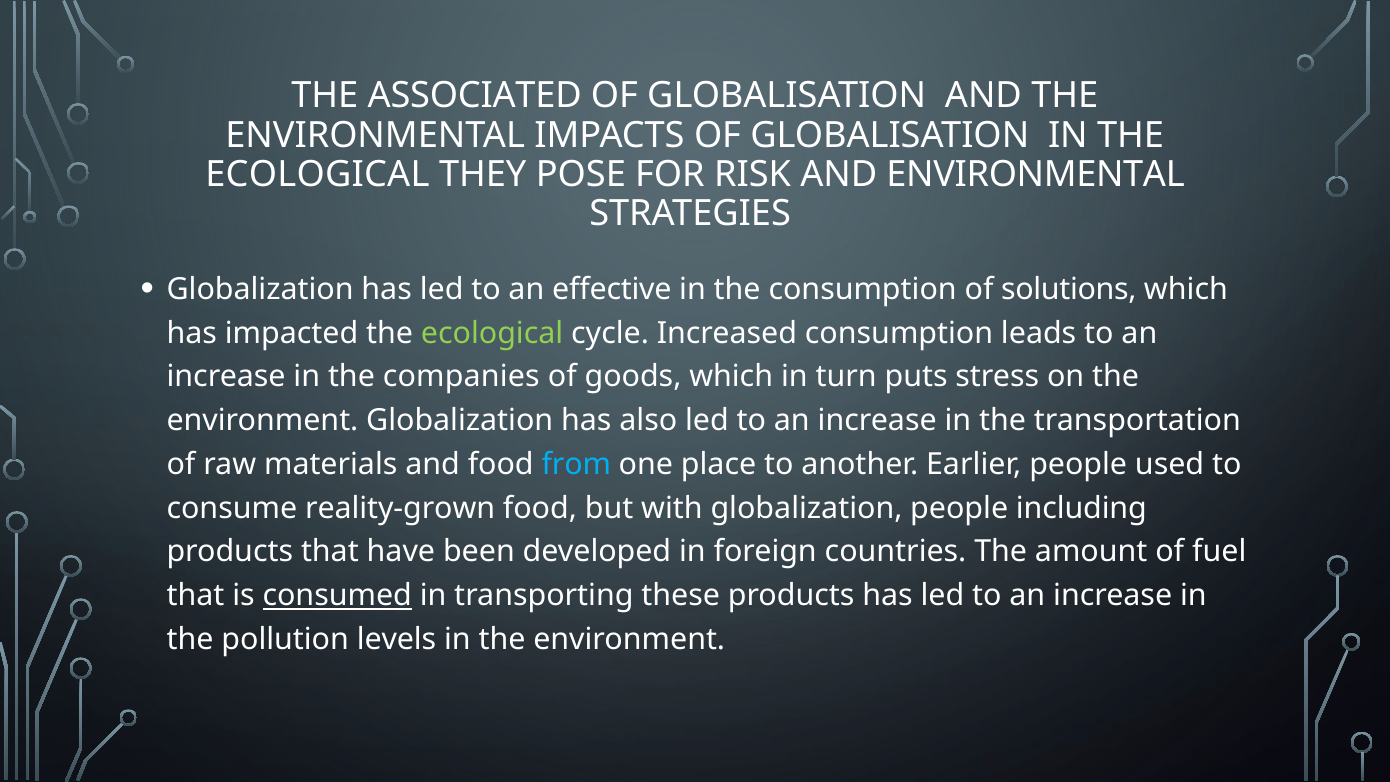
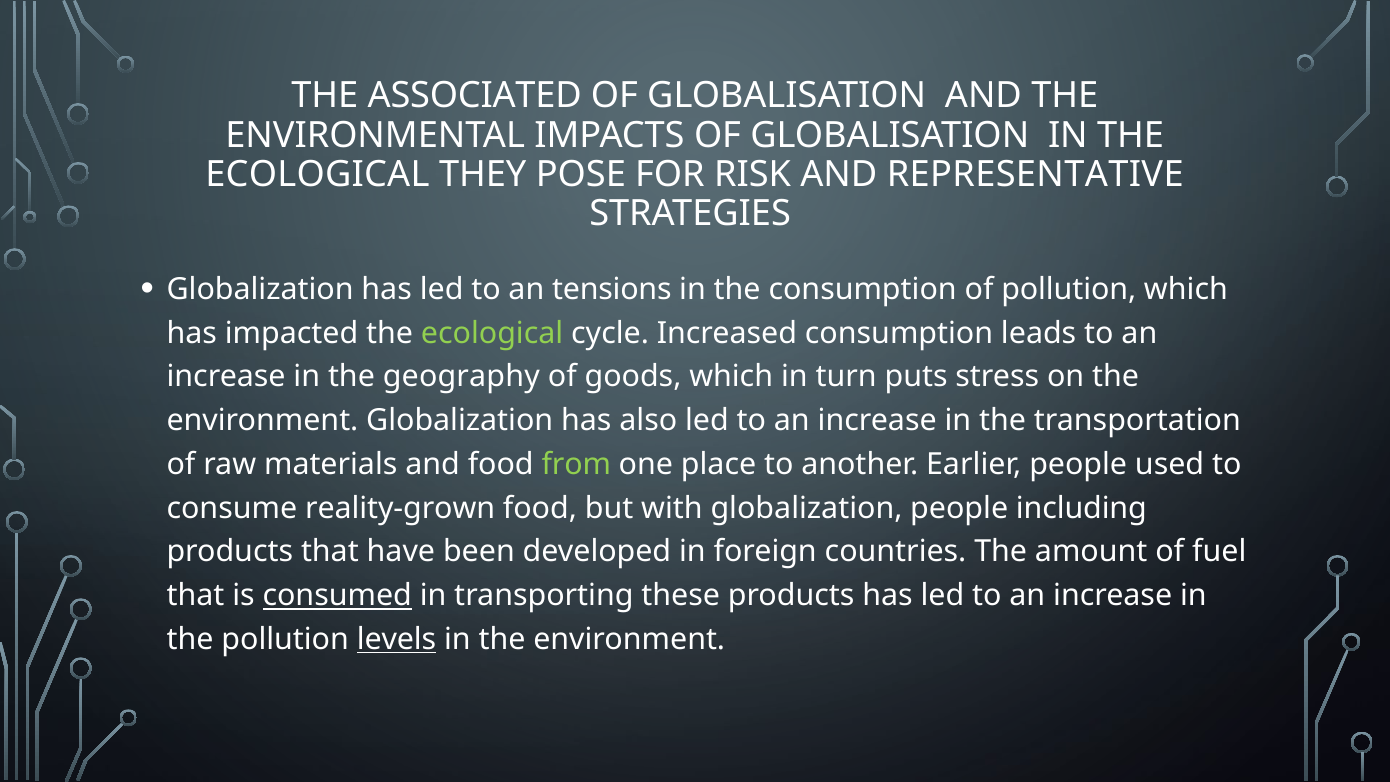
AND ENVIRONMENTAL: ENVIRONMENTAL -> REPRESENTATIVE (1035, 174)
effective: effective -> tensions (612, 289)
of solutions: solutions -> pollution (1069, 289)
companies: companies -> geography (461, 377)
from colour: light blue -> light green (576, 464)
levels underline: none -> present (397, 639)
